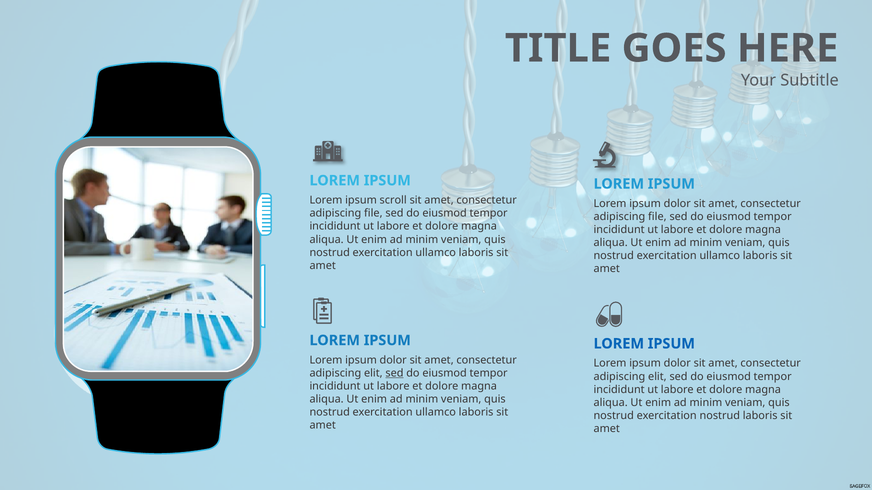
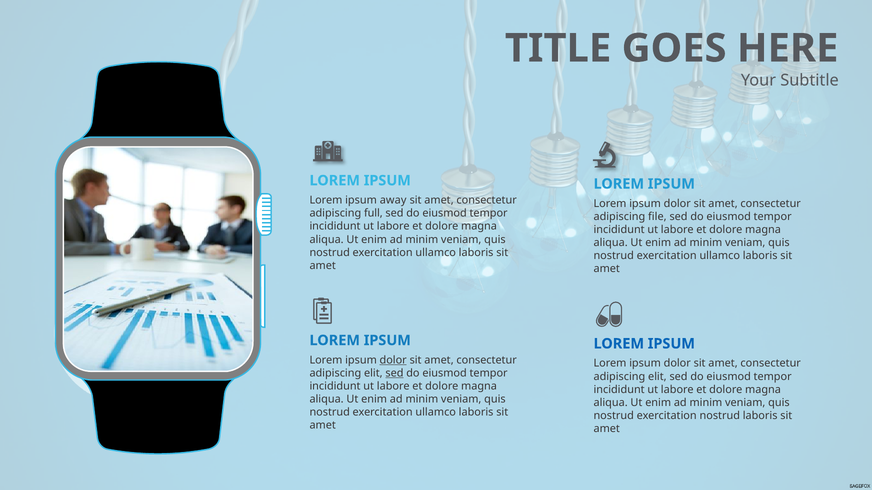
scroll: scroll -> away (393, 200)
file: file -> full (373, 214)
dolor underline: none -> present (393, 360)
